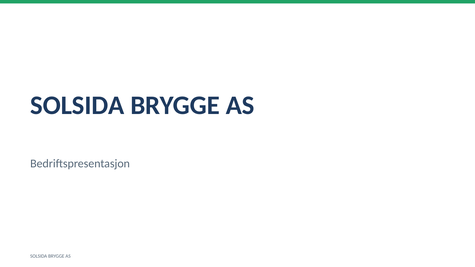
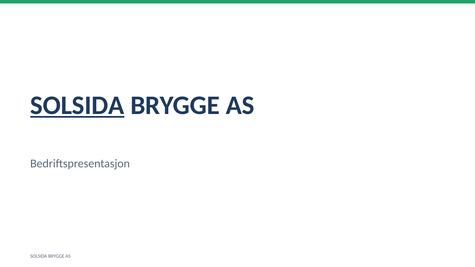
SOLSIDA underline: none -> present (77, 105)
